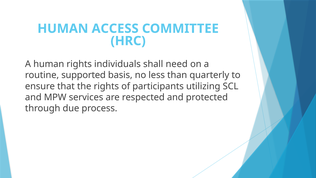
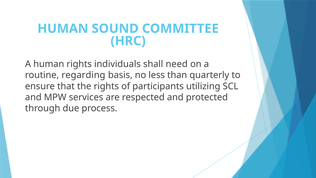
ACCESS: ACCESS -> SOUND (115, 29)
supported: supported -> regarding (83, 75)
